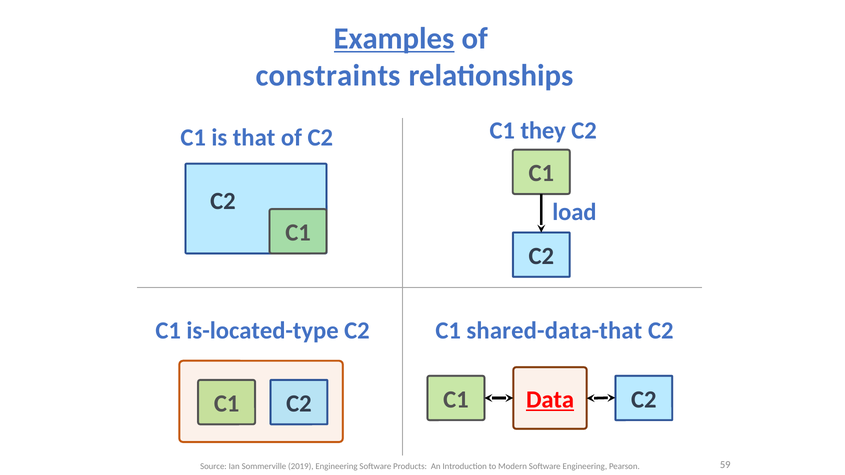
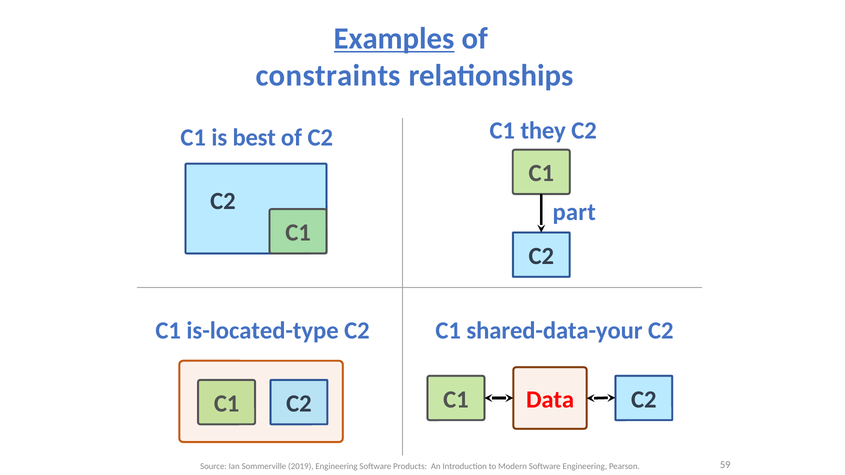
that: that -> best (254, 137)
load: load -> part (574, 212)
shared-data-that: shared-data-that -> shared-data-your (555, 331)
Data underline: present -> none (550, 400)
